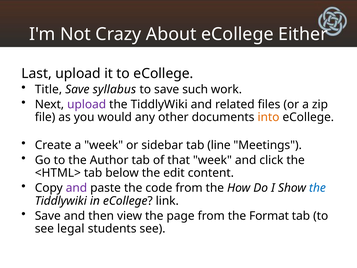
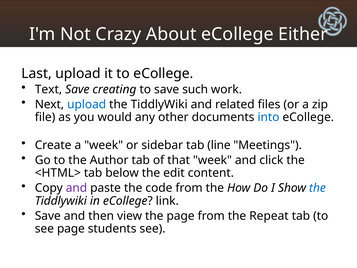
Title: Title -> Text (48, 89)
syllabus: syllabus -> creating (114, 89)
upload colour: purple -> blue (87, 104)
into colour: orange -> blue (268, 117)
Format: Format -> Repeat (269, 216)
see legal: legal -> page (71, 229)
